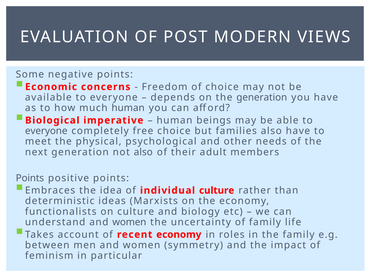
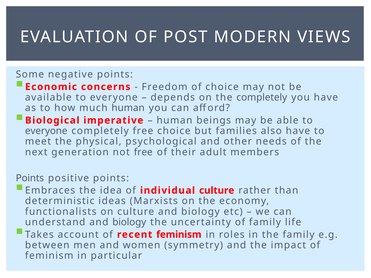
the generation: generation -> completely (262, 97)
not also: also -> free (143, 152)
understand and women: women -> biology (129, 222)
recent economy: economy -> feminism (179, 235)
